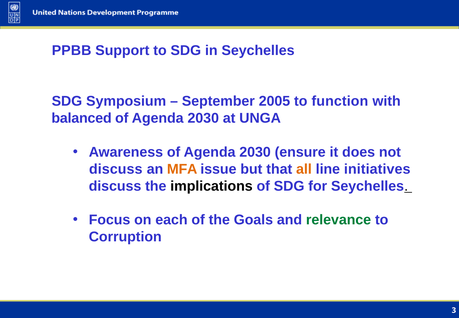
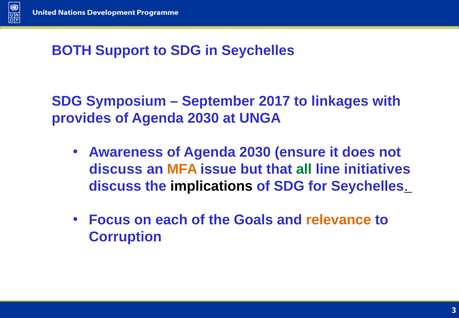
PPBB: PPBB -> BOTH (72, 50)
2005: 2005 -> 2017 (274, 101)
function: function -> linkages (340, 101)
balanced: balanced -> provides (81, 118)
all colour: orange -> green (304, 169)
relevance colour: green -> orange (339, 220)
